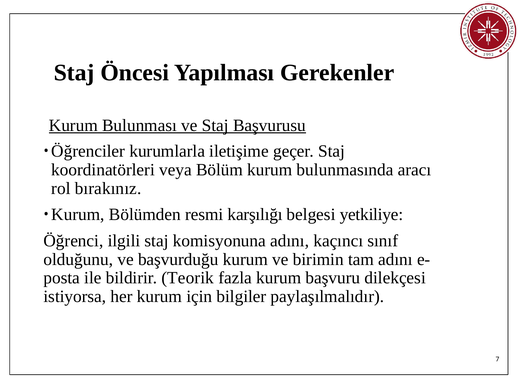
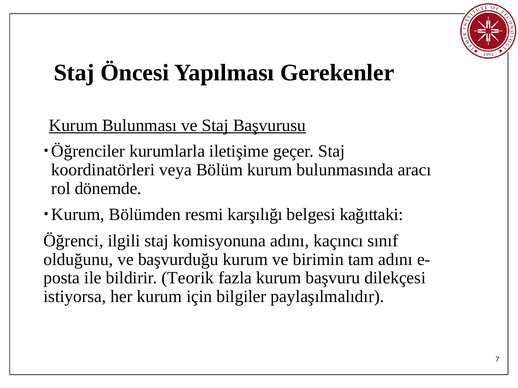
bırakınız: bırakınız -> dönemde (108, 189)
yetkiliye: yetkiliye -> kağıttaki (371, 215)
